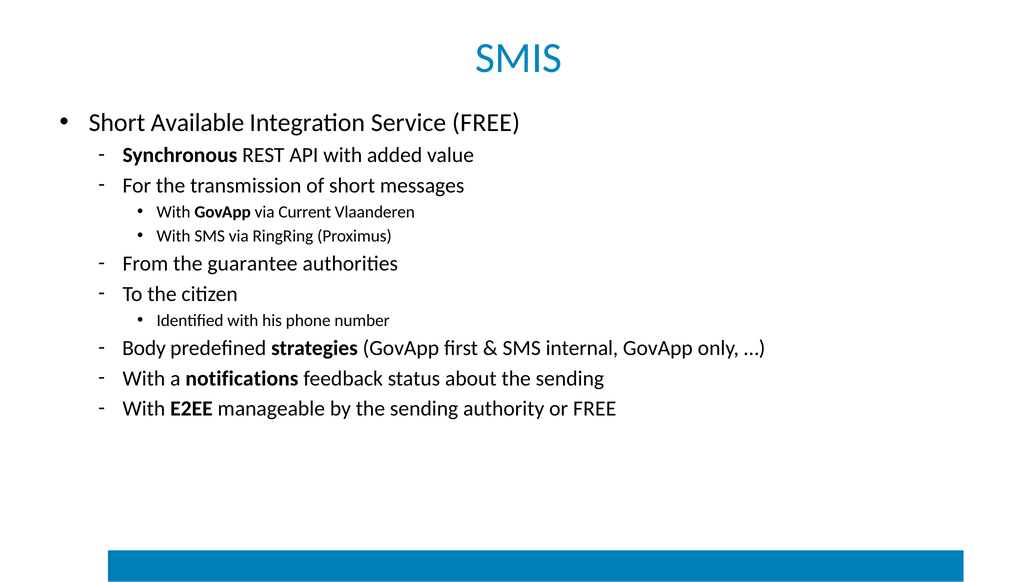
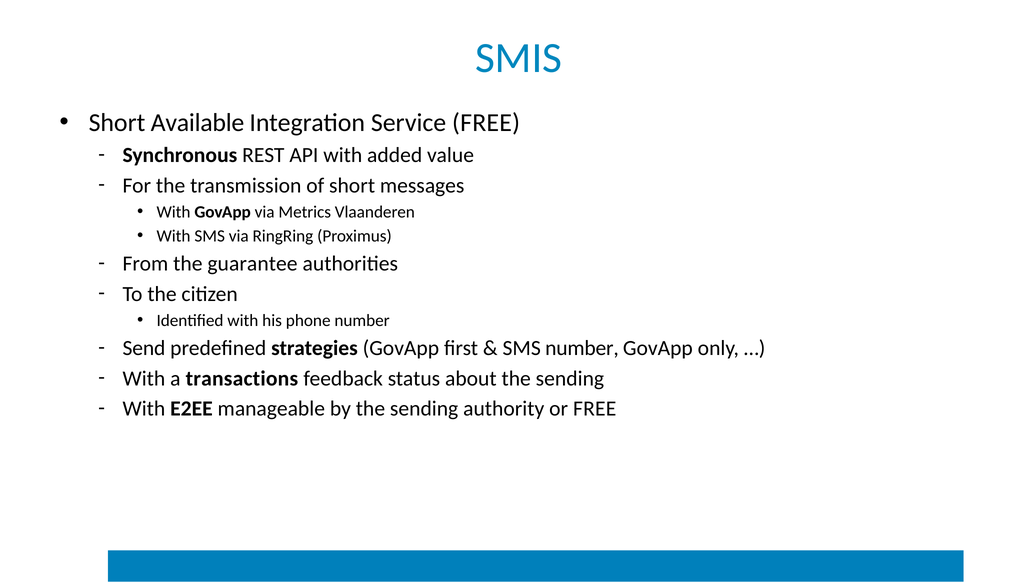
Current: Current -> Metrics (305, 212)
Body: Body -> Send (144, 348)
SMS internal: internal -> number (582, 348)
notifications: notifications -> transactions (242, 379)
